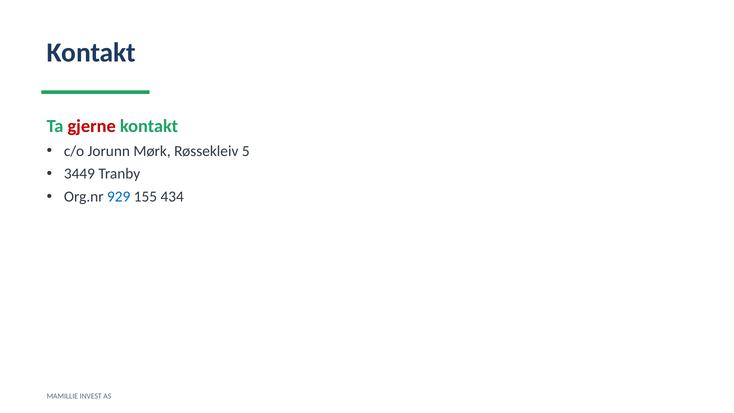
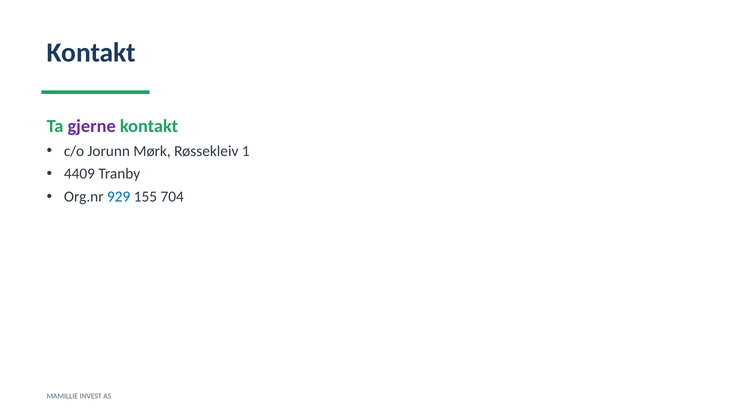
gjerne colour: red -> purple (92, 126)
5: 5 -> 1 (246, 151)
3449: 3449 -> 4409 (79, 174)
434: 434 -> 704 (172, 197)
